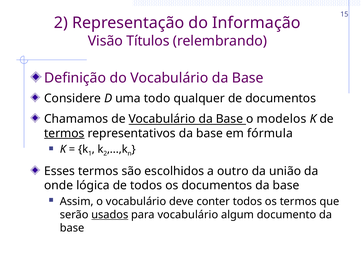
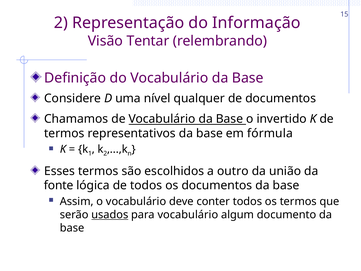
Títulos: Títulos -> Tentar (148, 41)
todo: todo -> nível (157, 98)
modelos: modelos -> invertido (282, 119)
termos underline: present -> none (64, 133)
onde: onde -> fonte (59, 185)
